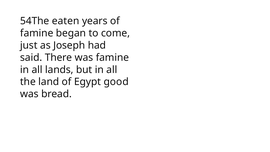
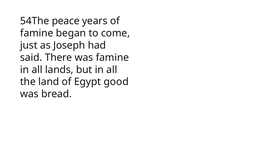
eaten: eaten -> peace (66, 21)
